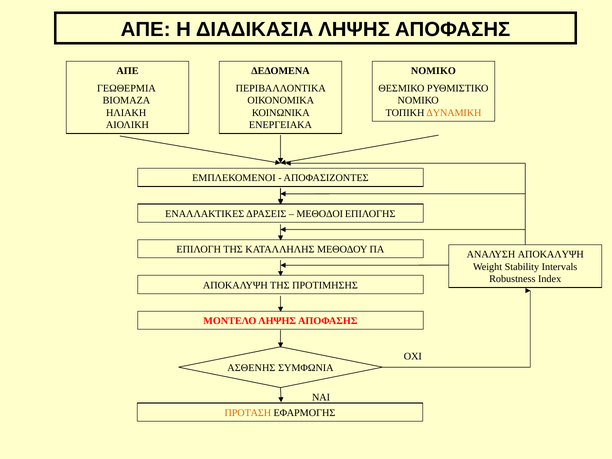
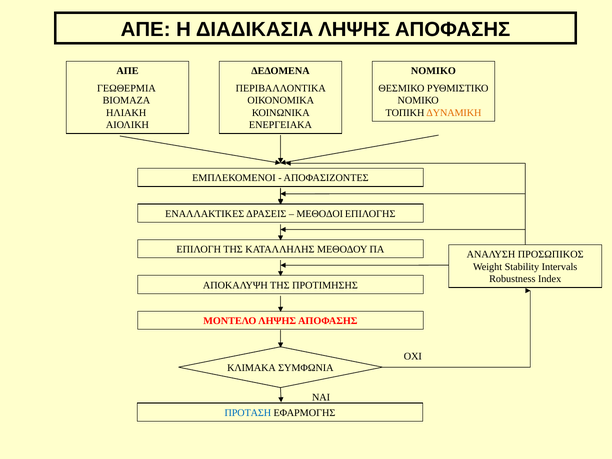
ΑΝΑΛΥΣΗ ΑΠΟΚΑΛΥΨΗ: ΑΠΟΚΑΛΥΨΗ -> ΠΡΟΣΩΠΙΚΟΣ (551, 255)
ΑΣΘΕΝΗΣ: ΑΣΘΕΝΗΣ -> ΚΛΙΜΑΚΑ (251, 368)
ΠΡΟΤΑΣΗ colour: orange -> blue (248, 413)
